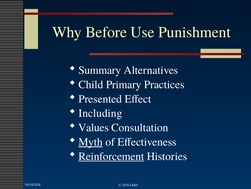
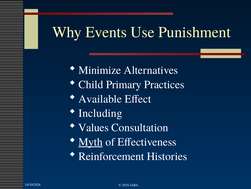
Before: Before -> Events (106, 32)
Summary: Summary -> Minimize (100, 70)
Presented: Presented -> Available (100, 99)
Reinforcement underline: present -> none (111, 156)
